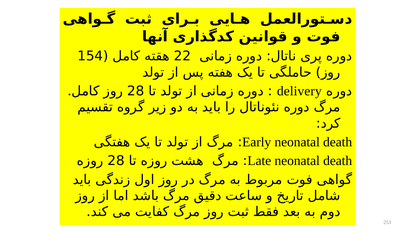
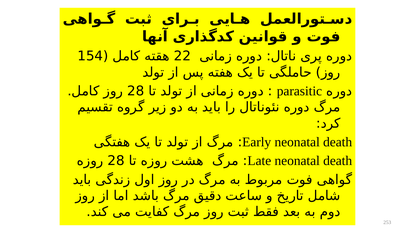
delivery: delivery -> parasitic (299, 91)
